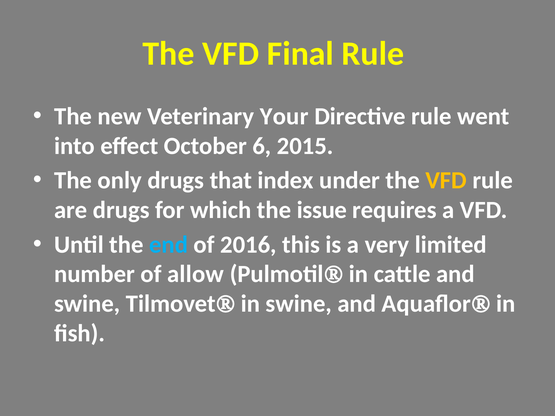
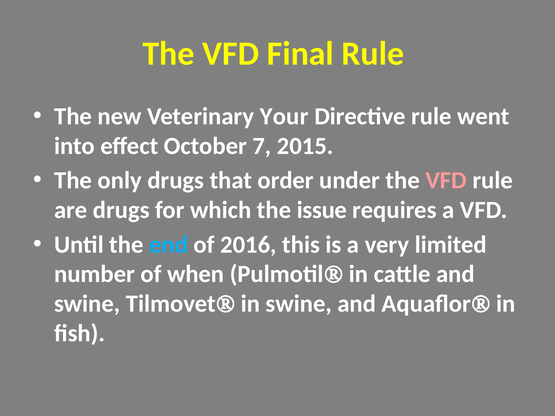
6: 6 -> 7 (262, 146)
index: index -> order (286, 181)
VFD colour: yellow -> pink (446, 181)
allow: allow -> when (196, 274)
